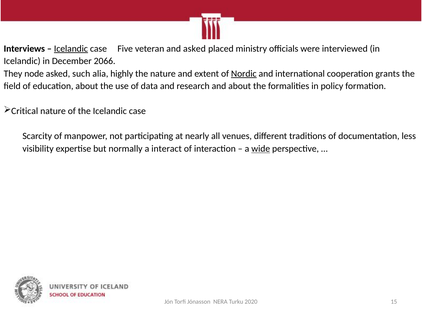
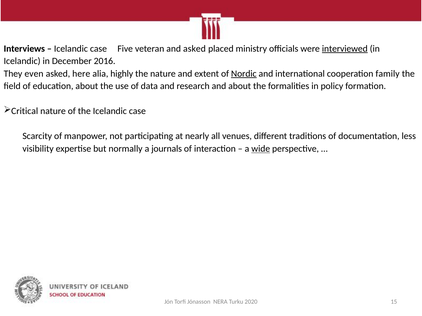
Icelandic underline: present -> none (71, 49)
interviewed underline: none -> present (345, 49)
2066: 2066 -> 2016 (105, 61)
node: node -> even (34, 74)
such: such -> here (81, 74)
grants: grants -> family (388, 74)
interact: interact -> journals (167, 149)
